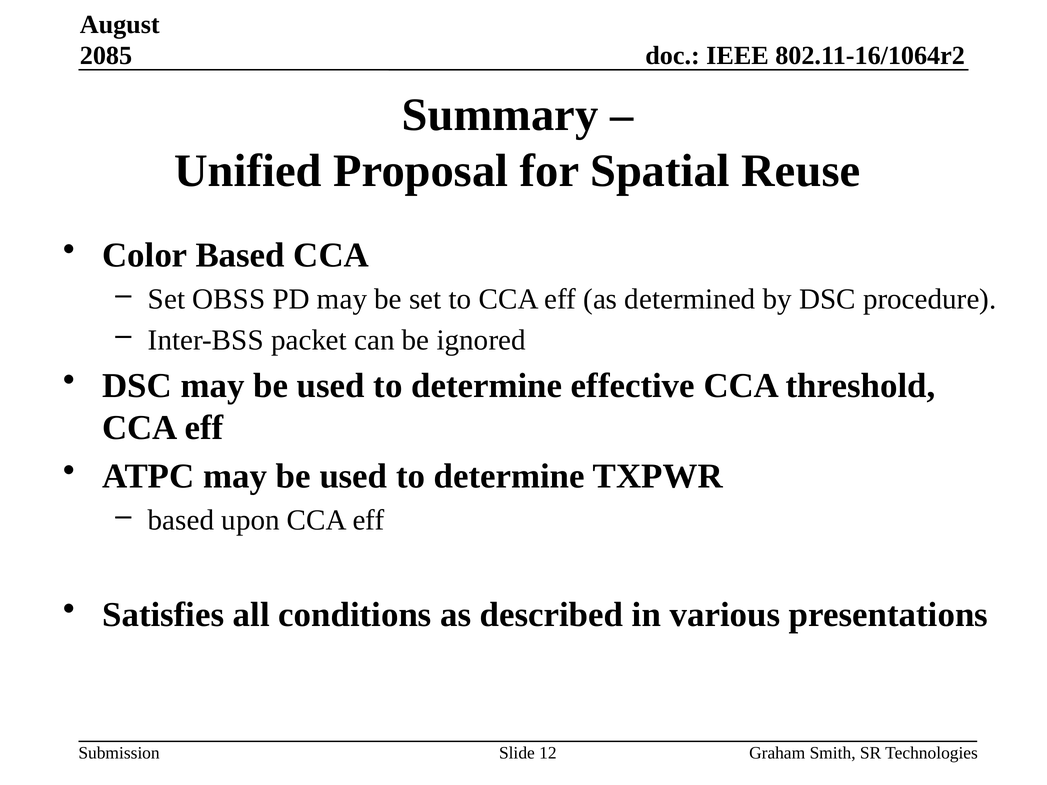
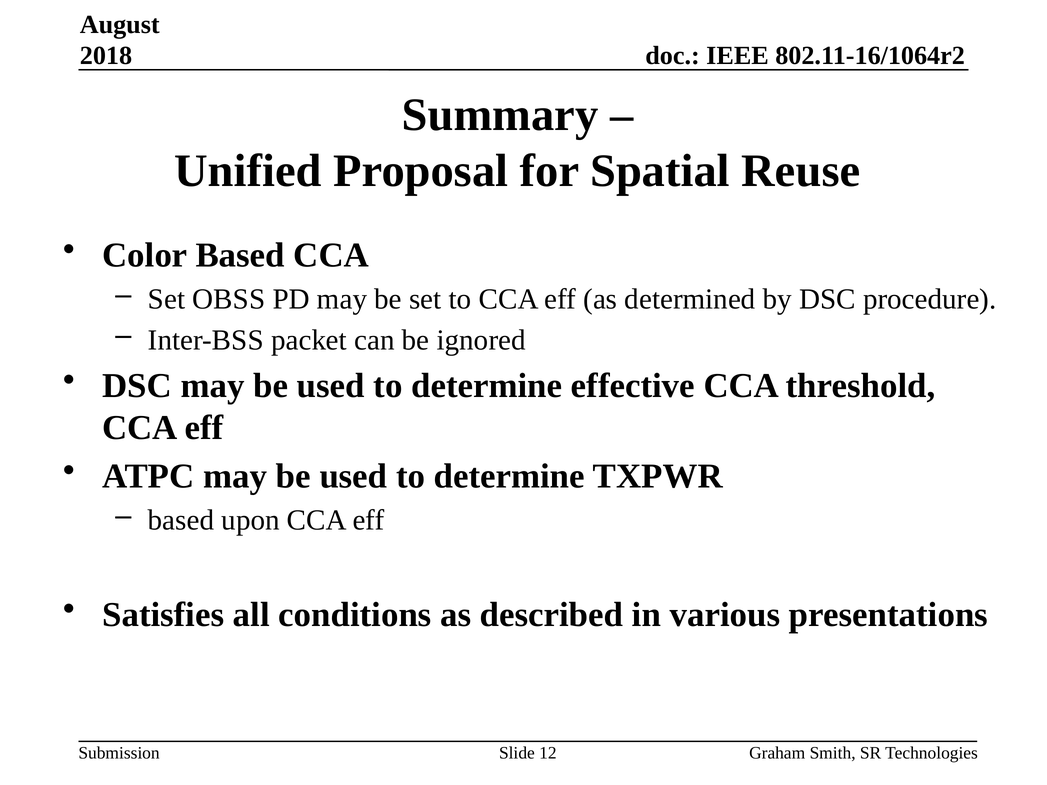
2085: 2085 -> 2018 (106, 56)
